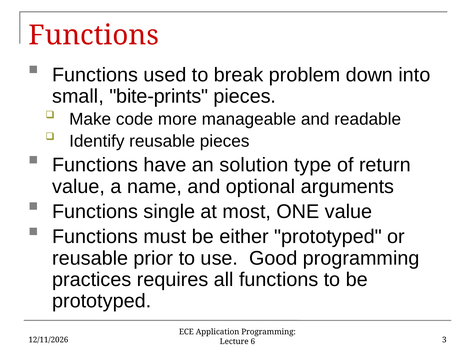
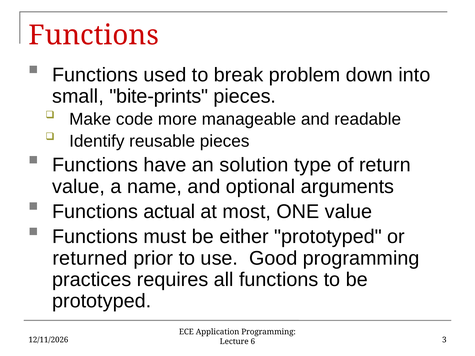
single: single -> actual (169, 212)
reusable: reusable -> returned (90, 258)
